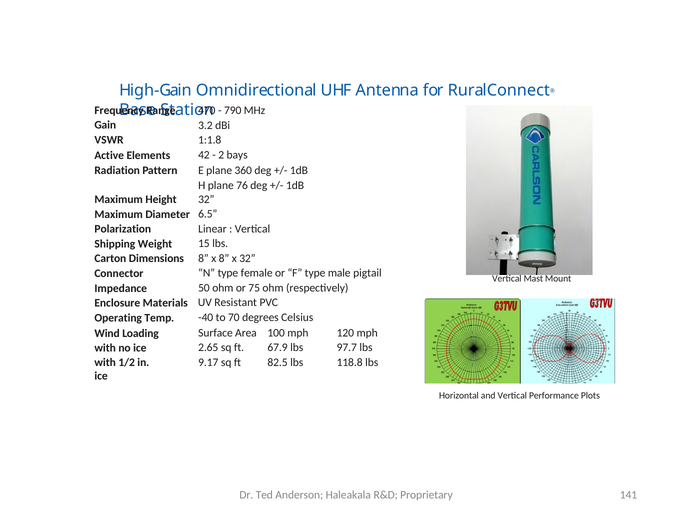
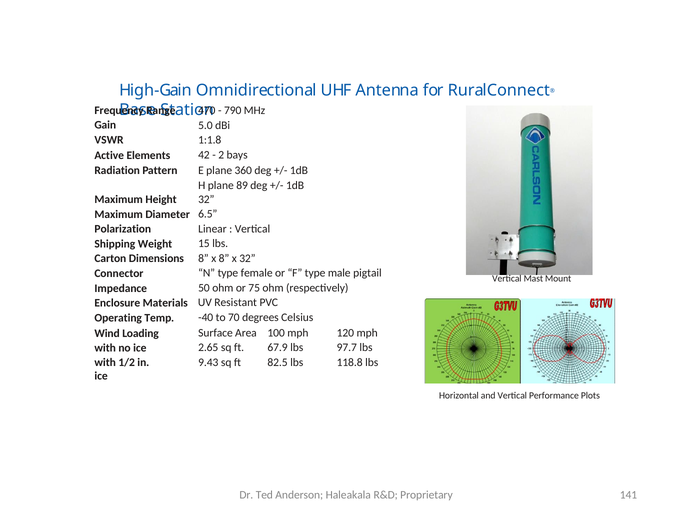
3.2: 3.2 -> 5.0 (205, 125)
76: 76 -> 89 (242, 185)
9.17: 9.17 -> 9.43 (208, 362)
